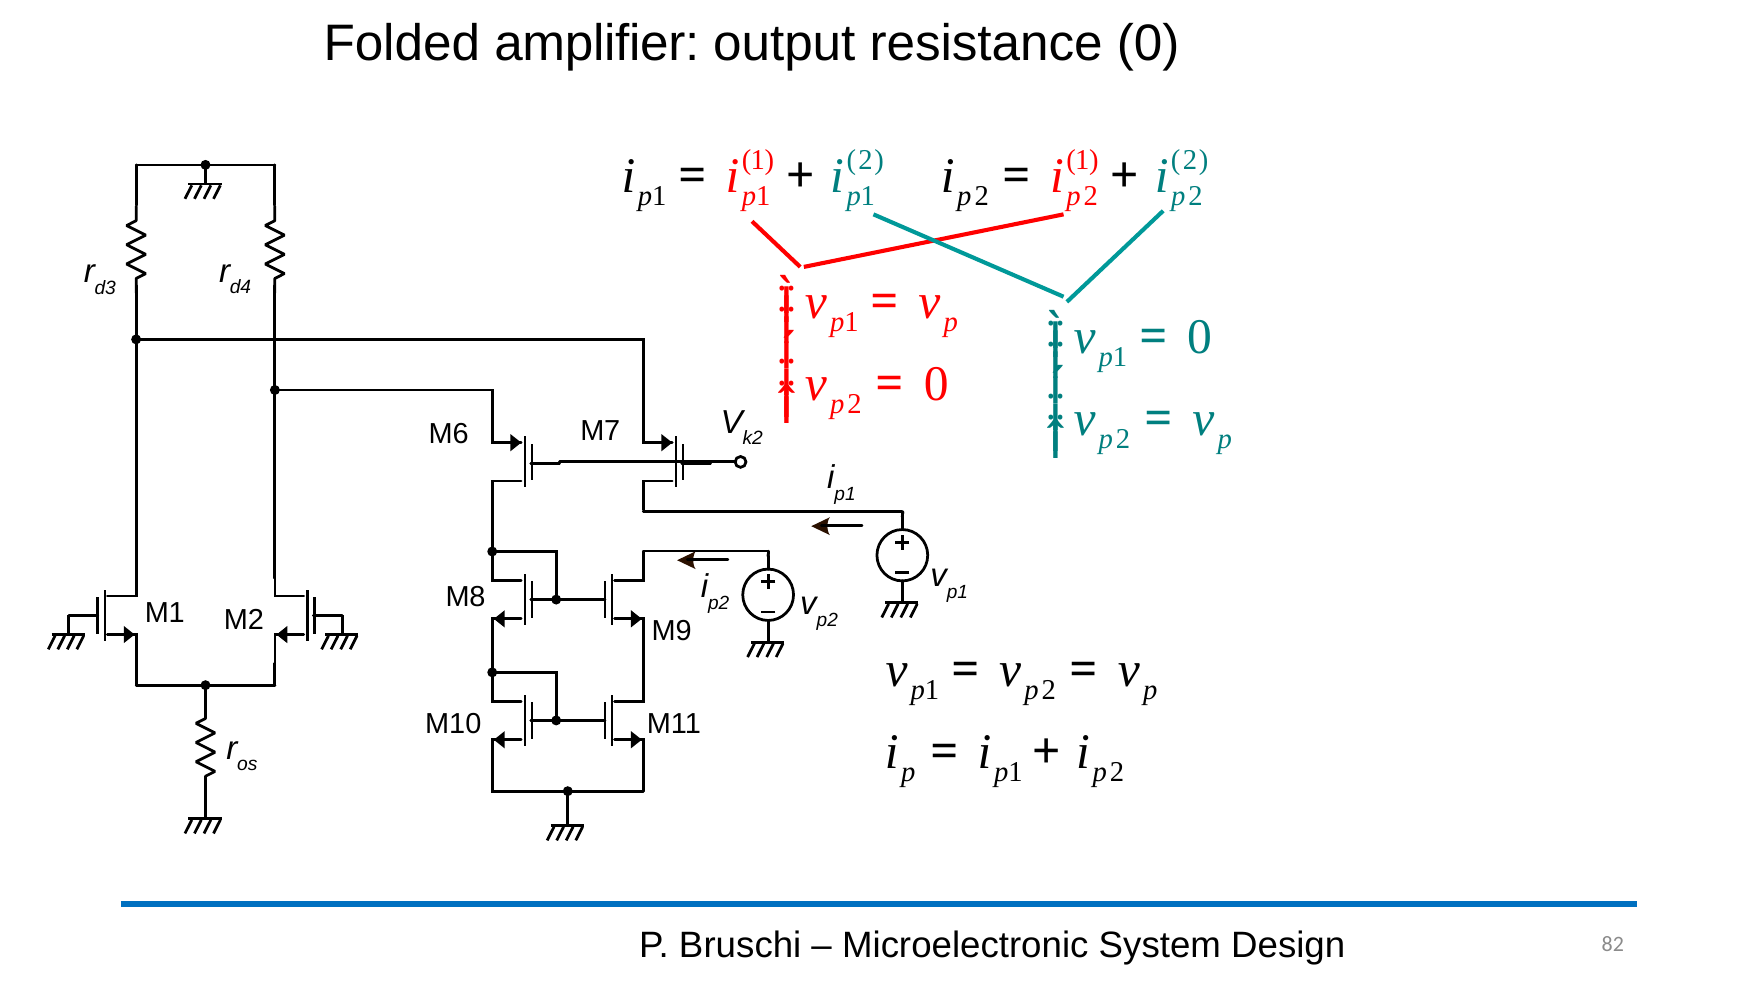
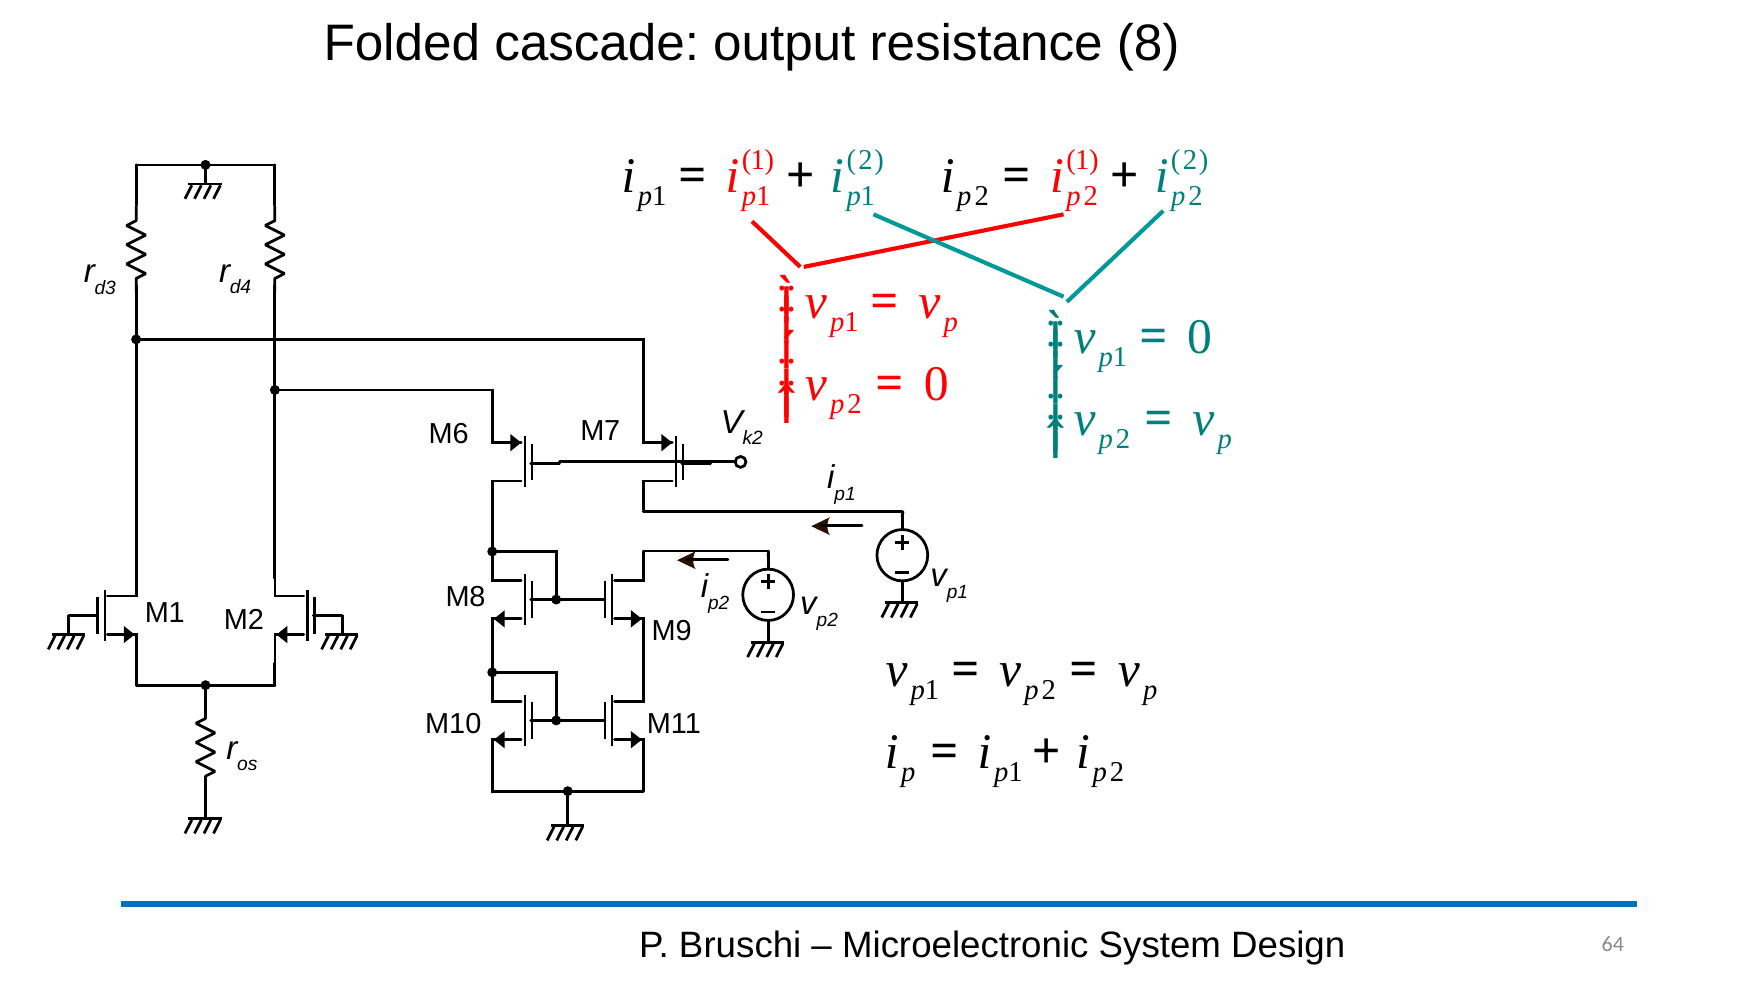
amplifier: amplifier -> cascade (597, 44)
resistance 0: 0 -> 8 (1148, 44)
82: 82 -> 64 (1613, 944)
